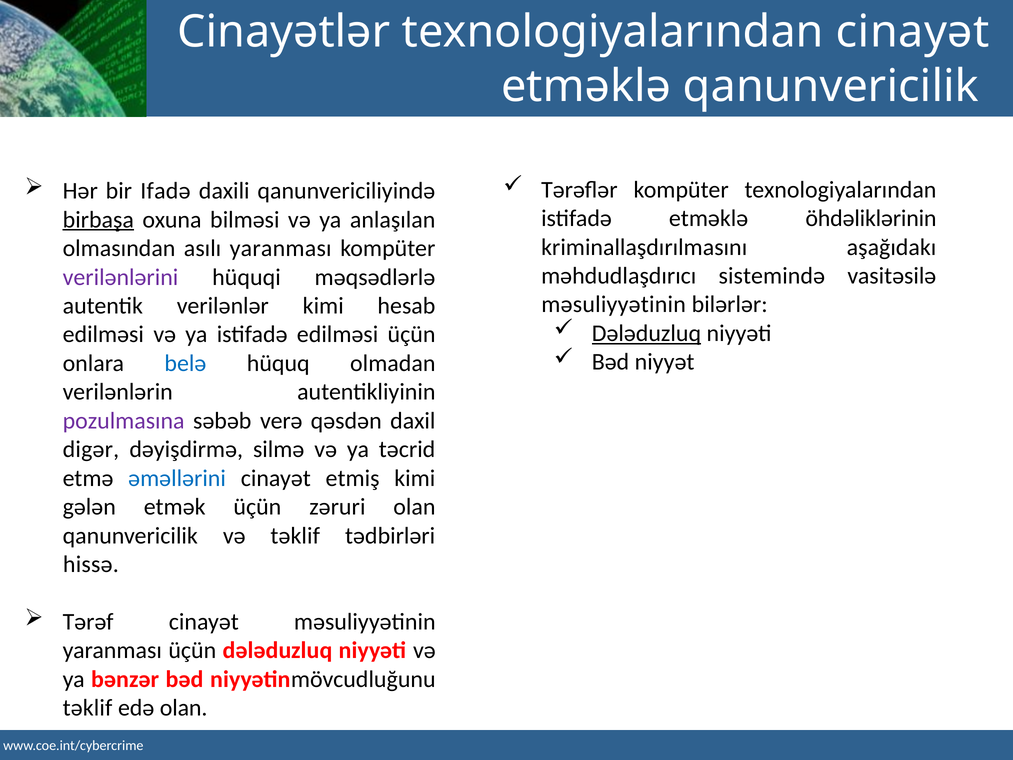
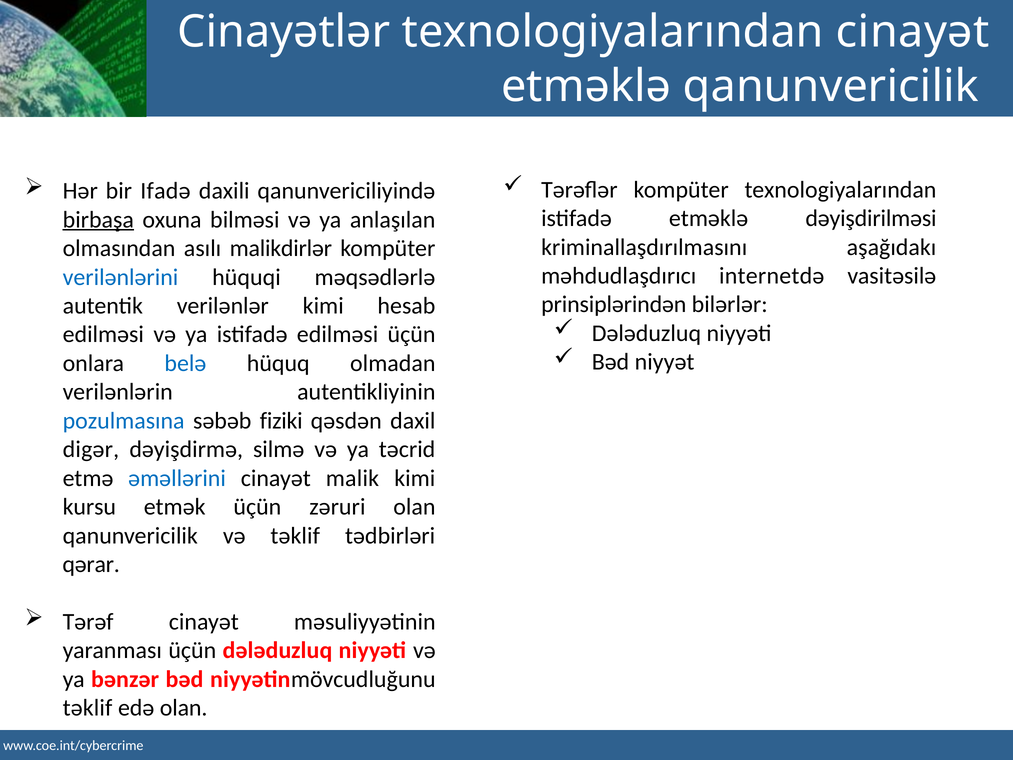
öhdəliklərinin: öhdəliklərinin -> dəyişdirilməsi (871, 218)
asılı yaranması: yaranması -> malikdirlər (281, 248)
sistemində: sistemində -> internetdə (772, 276)
verilənlərini colour: purple -> blue (120, 277)
məsuliyyətinin: məsuliyyətinin -> prinsiplərindən (614, 304)
Dələduzluq underline: present -> none (646, 333)
pozulmasına colour: purple -> blue (124, 421)
verə: verə -> fiziki (281, 421)
etmiş: etmiş -> malik (352, 478)
gələn: gələn -> kursu (89, 507)
hissə: hissə -> qərar (91, 564)
